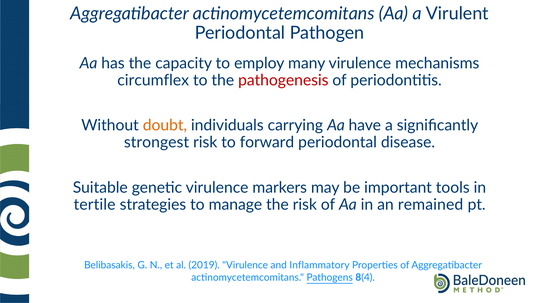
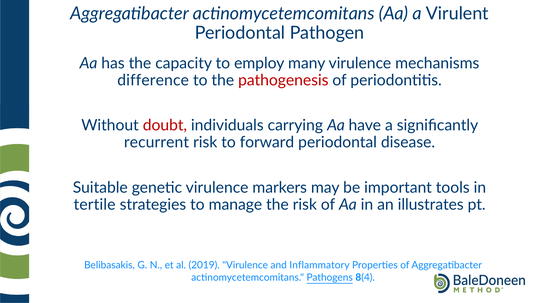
circumflex: circumflex -> difference (153, 80)
doubt colour: orange -> red (165, 125)
strongest: strongest -> recurrent (156, 142)
remained: remained -> illustrates (431, 204)
